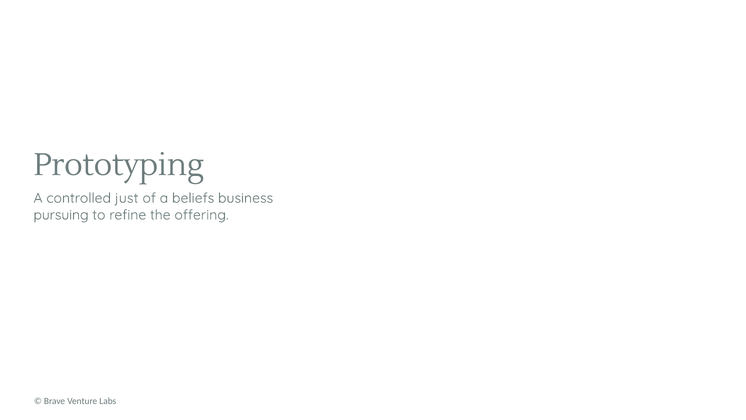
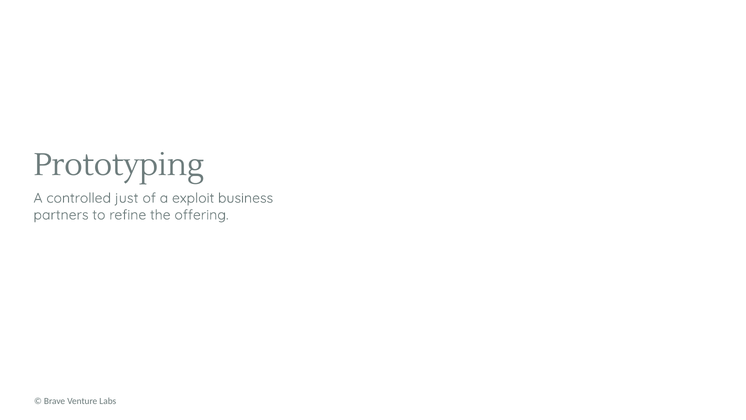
beliefs: beliefs -> exploit (193, 198)
pursuing: pursuing -> partners (61, 215)
